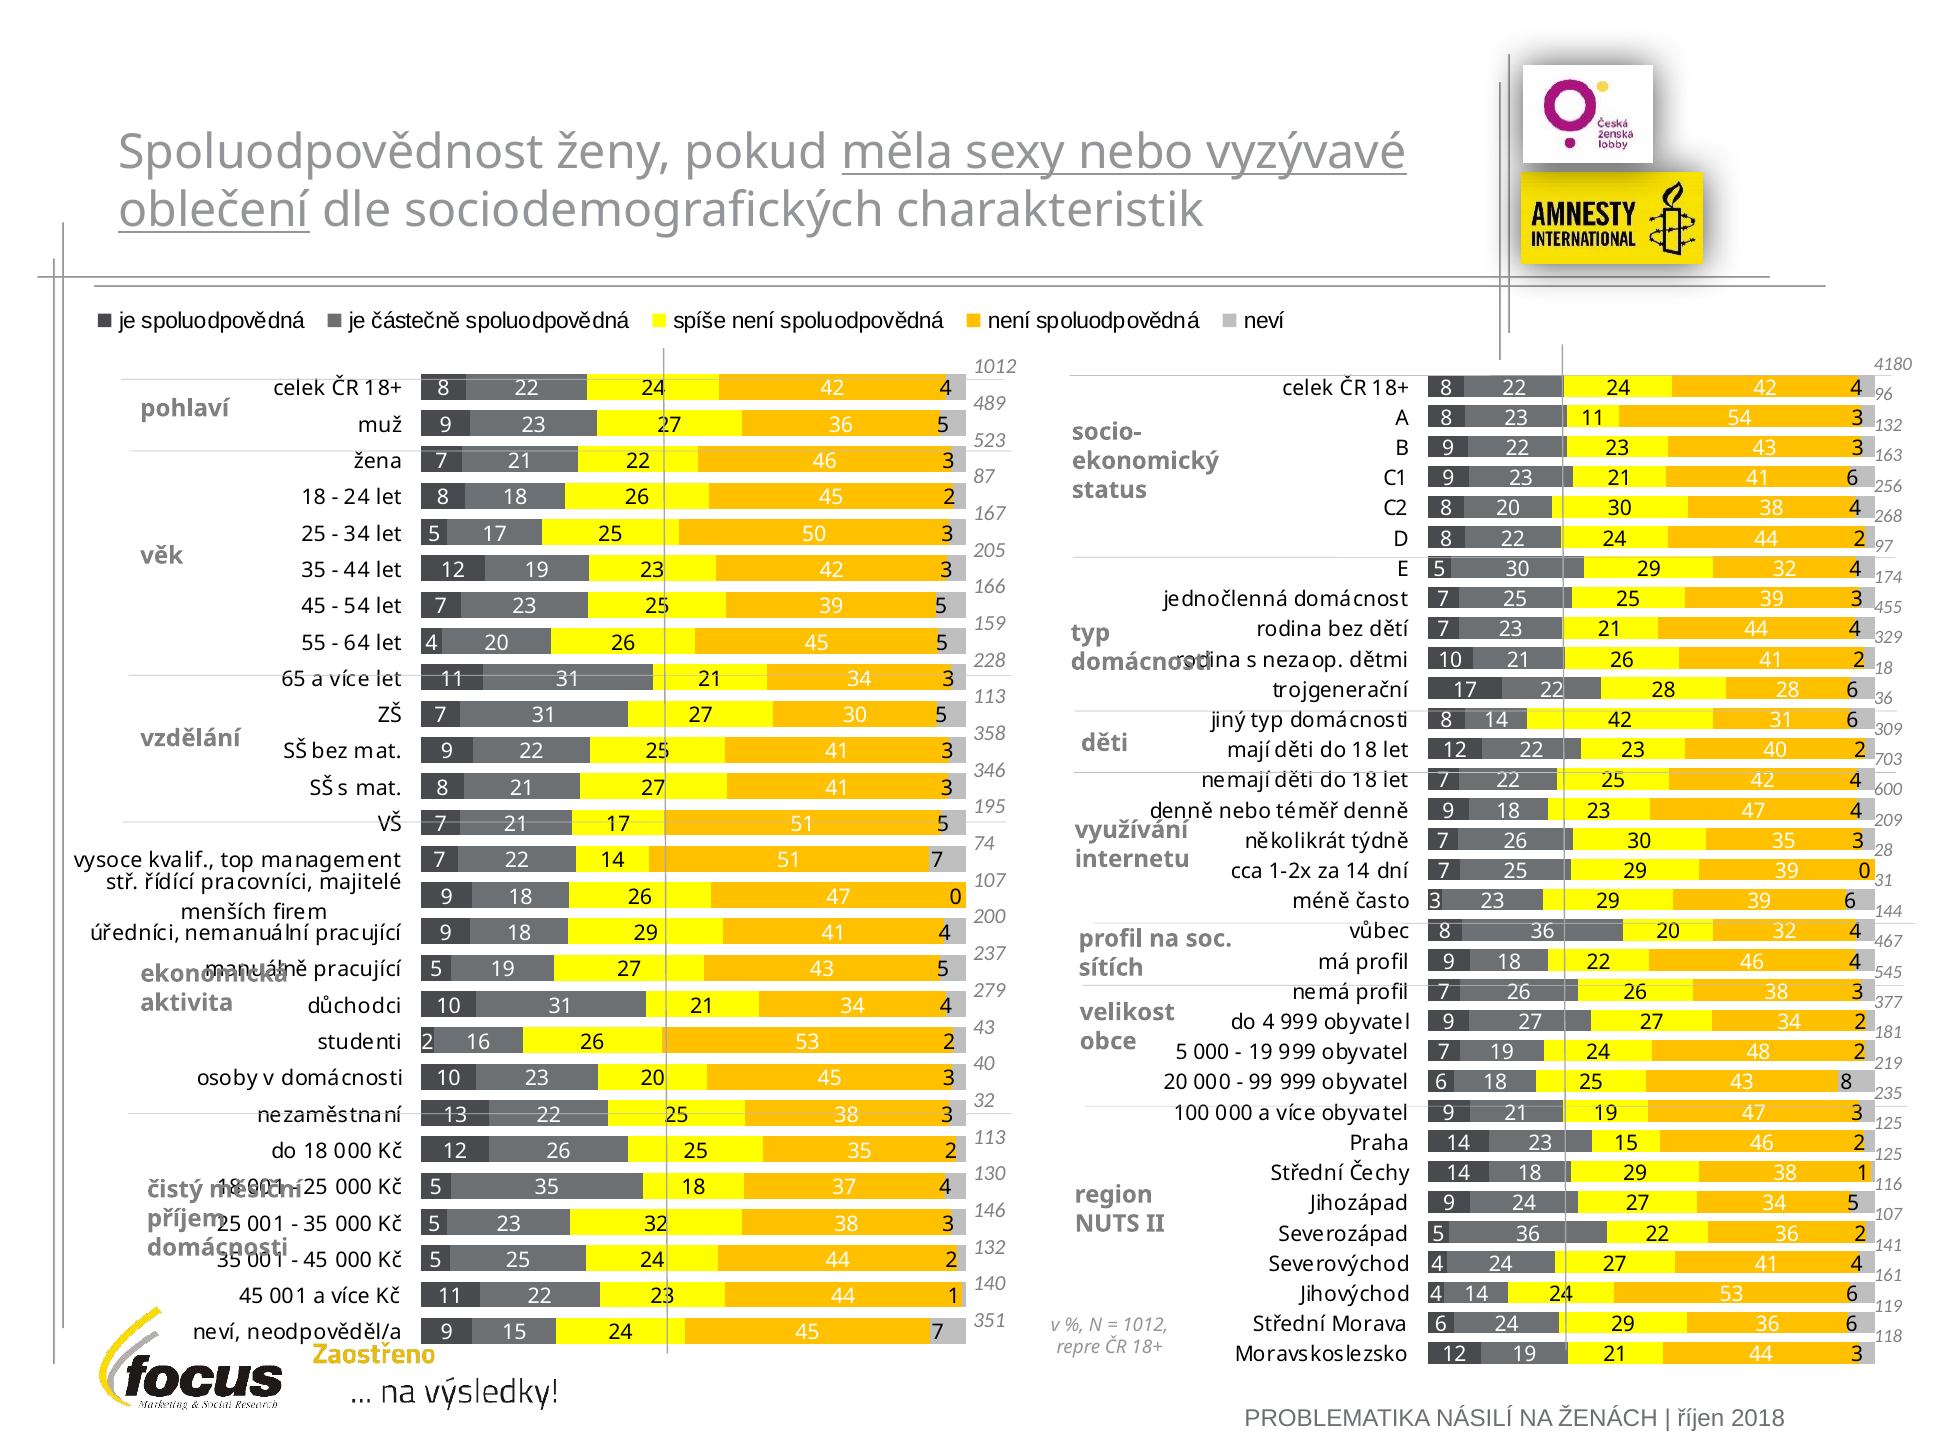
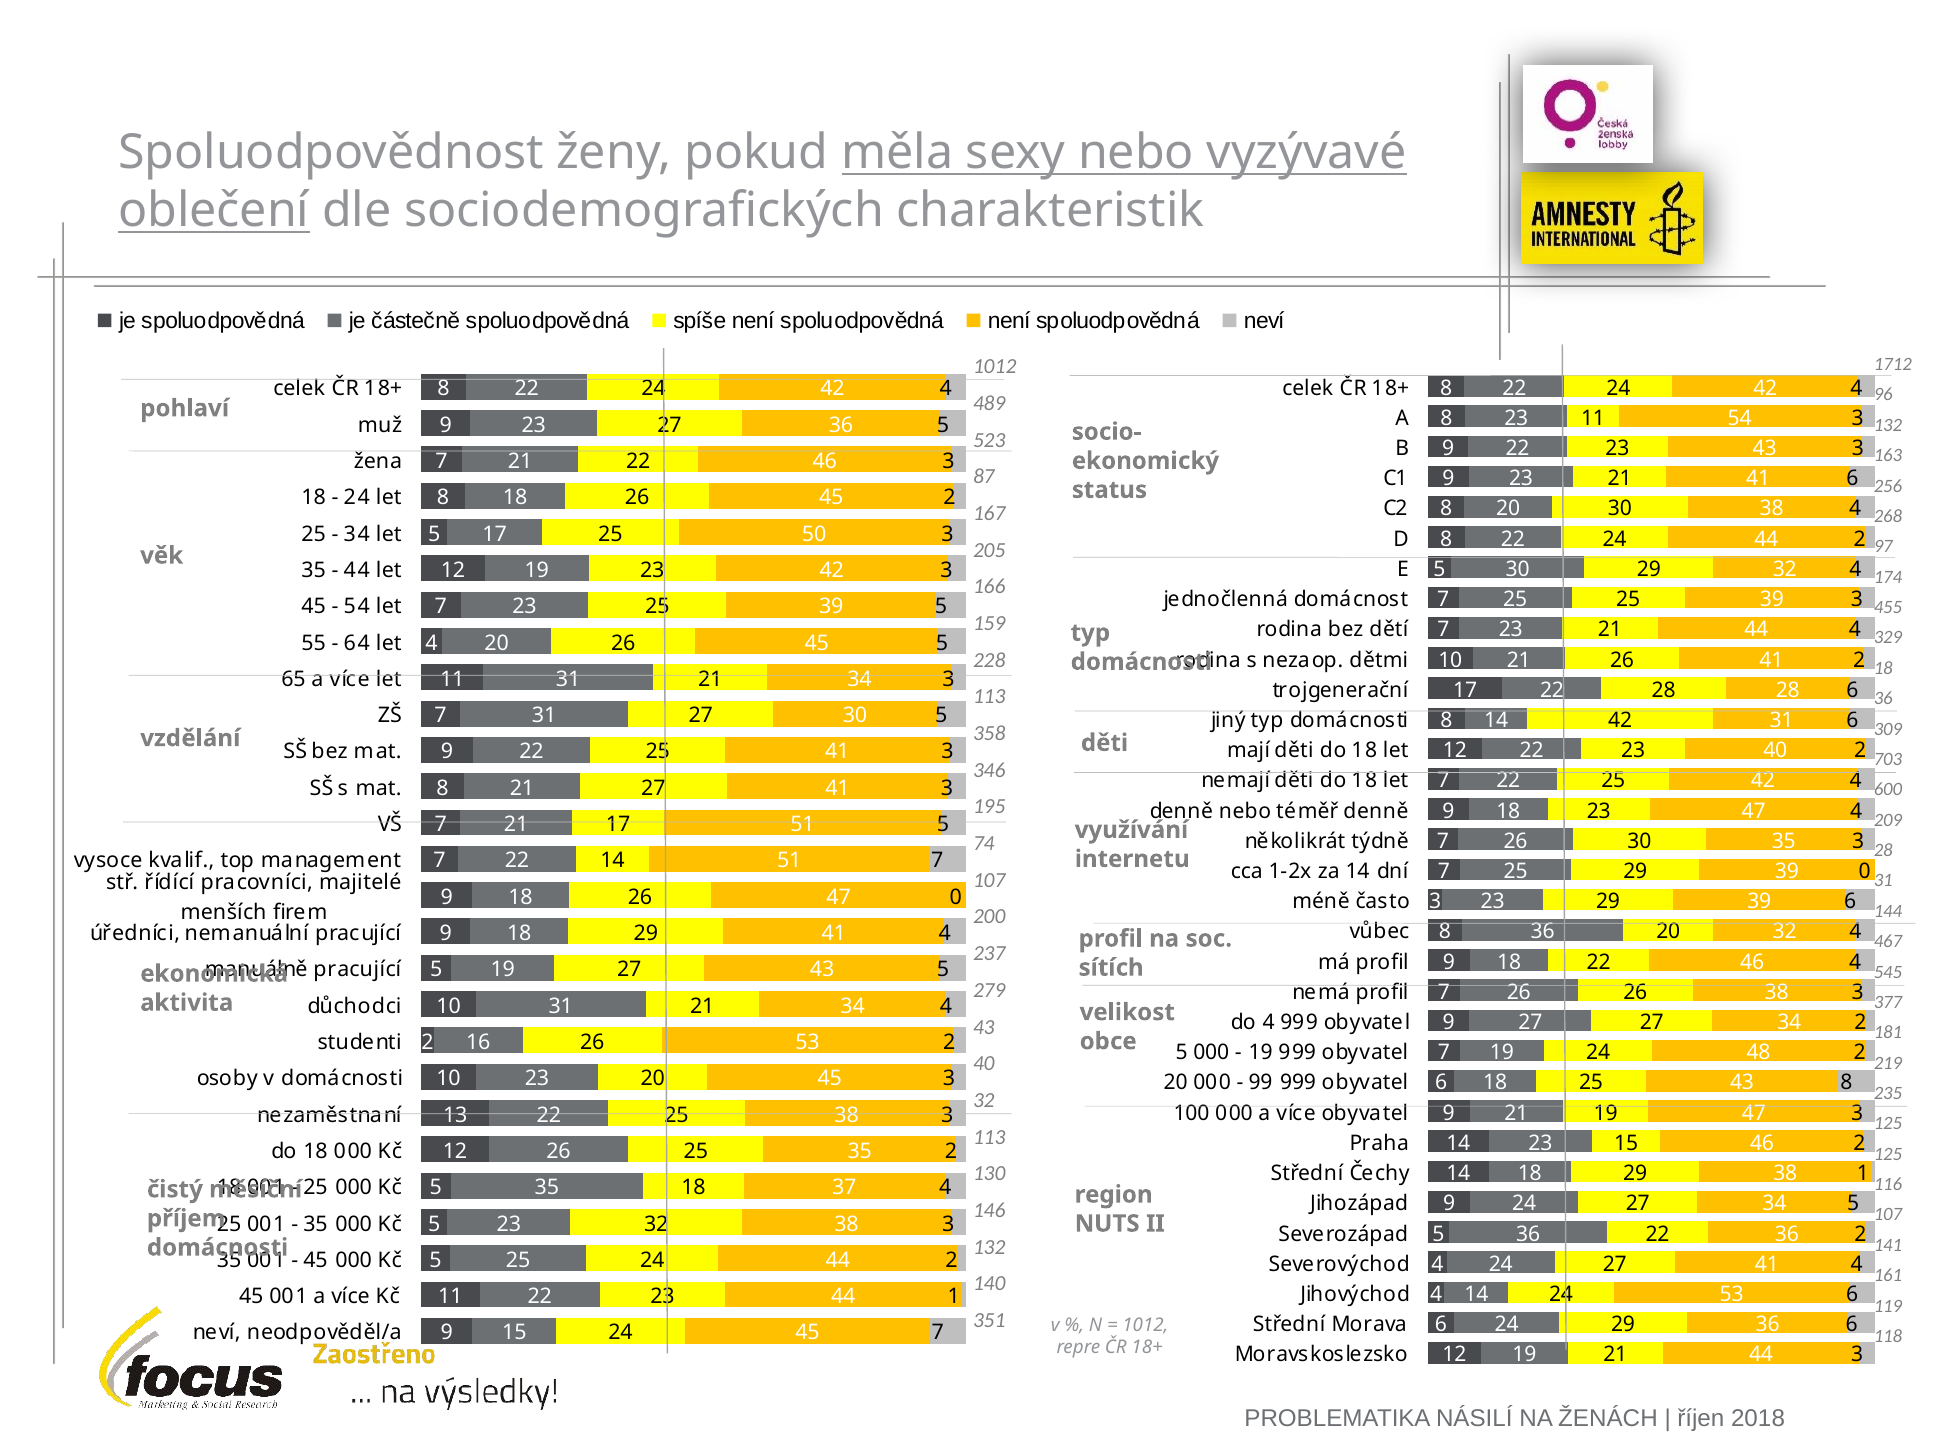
4180: 4180 -> 1712 (1893, 364)
